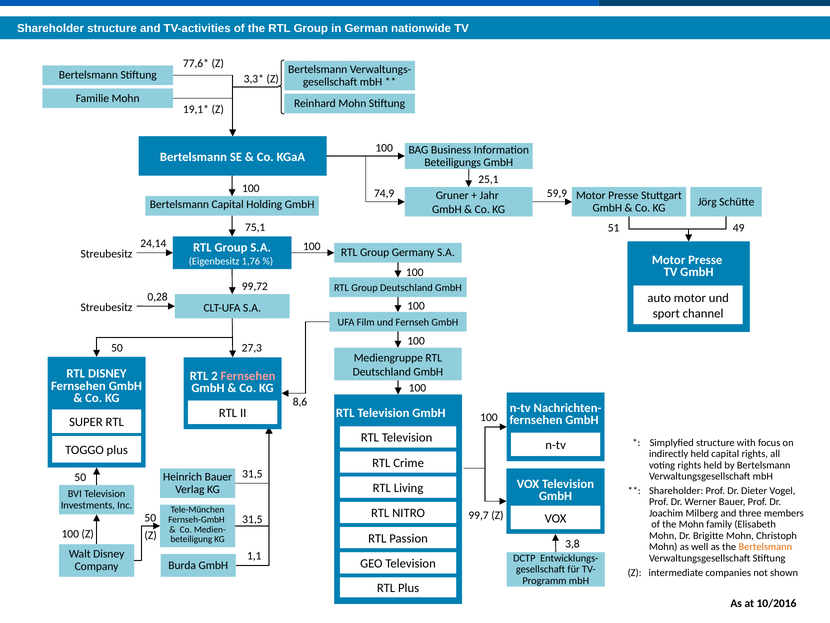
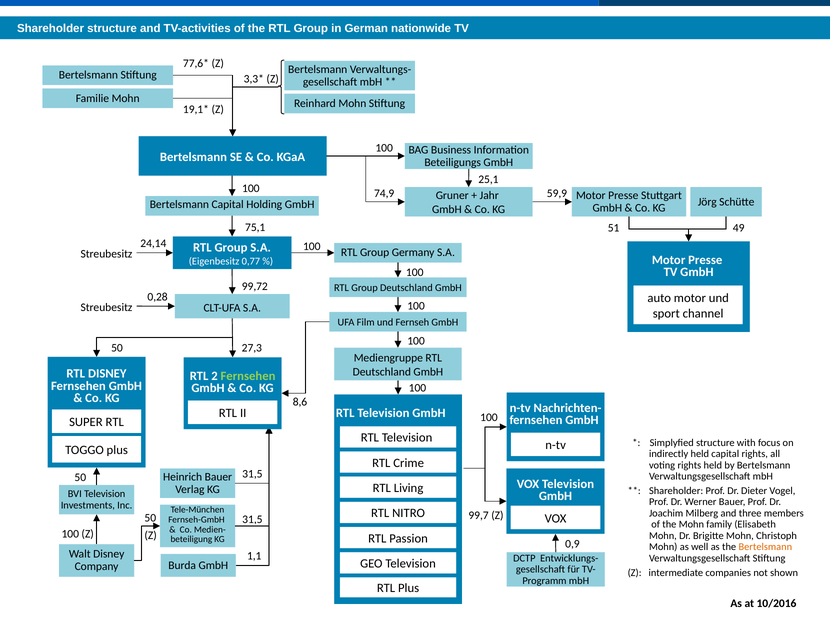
1,76: 1,76 -> 0,77 (251, 261)
Fernsehen colour: pink -> light green (248, 376)
3,8: 3,8 -> 0,9 (572, 543)
